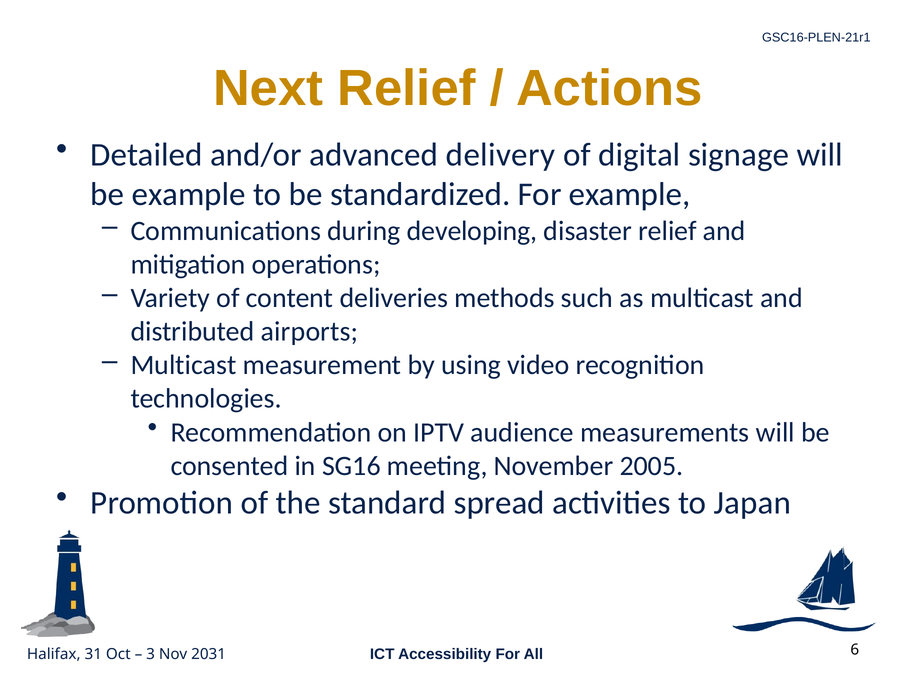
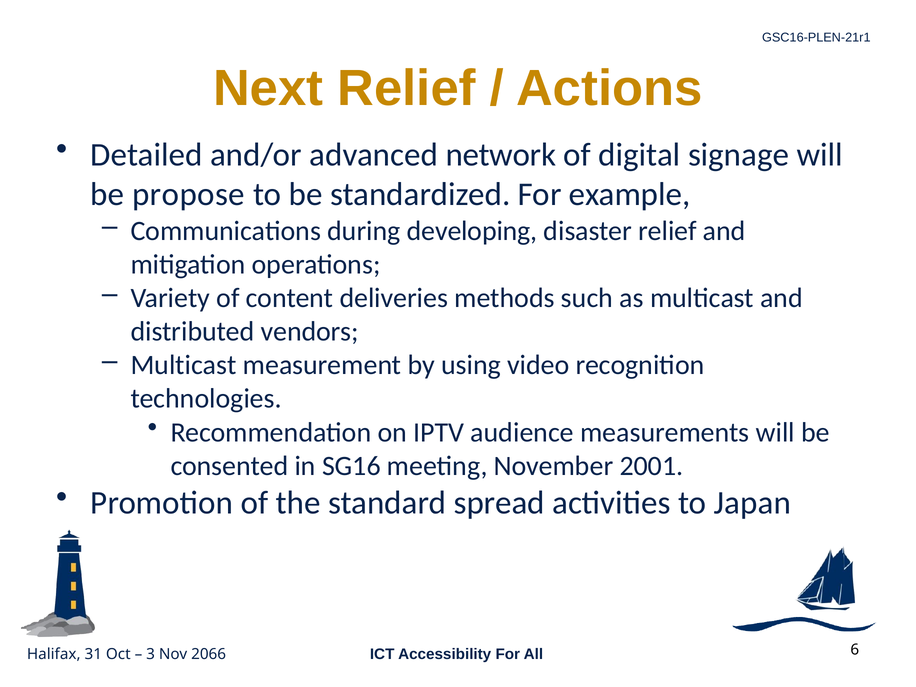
delivery: delivery -> network (501, 155)
be example: example -> propose (188, 195)
airports: airports -> vendors (310, 332)
2005: 2005 -> 2001 (651, 466)
2031: 2031 -> 2066 (209, 654)
